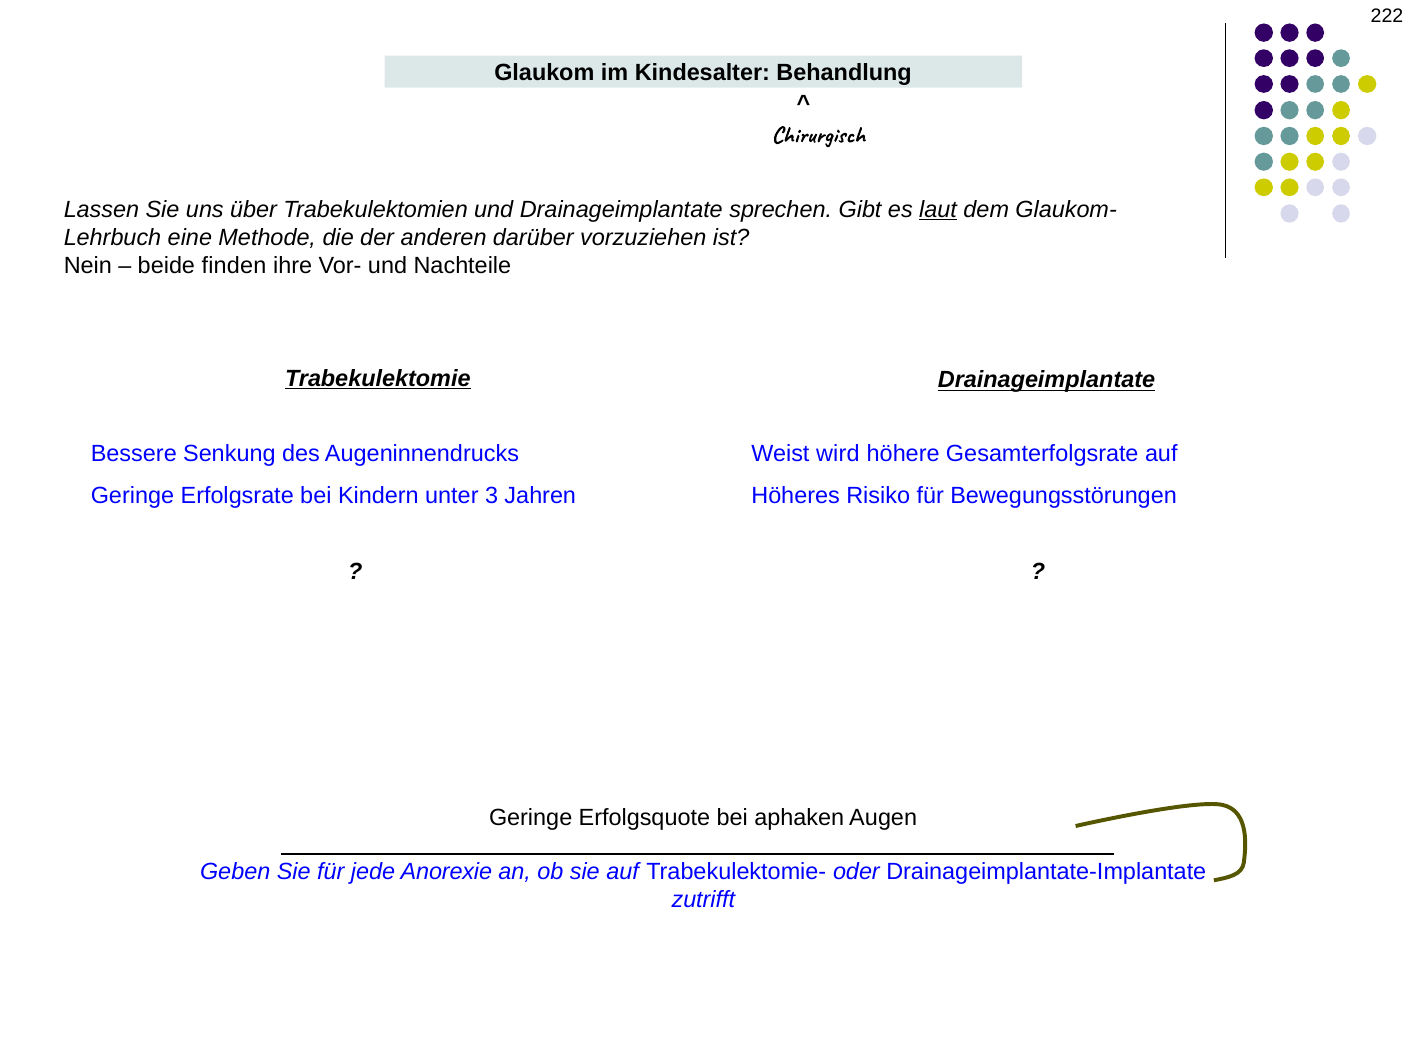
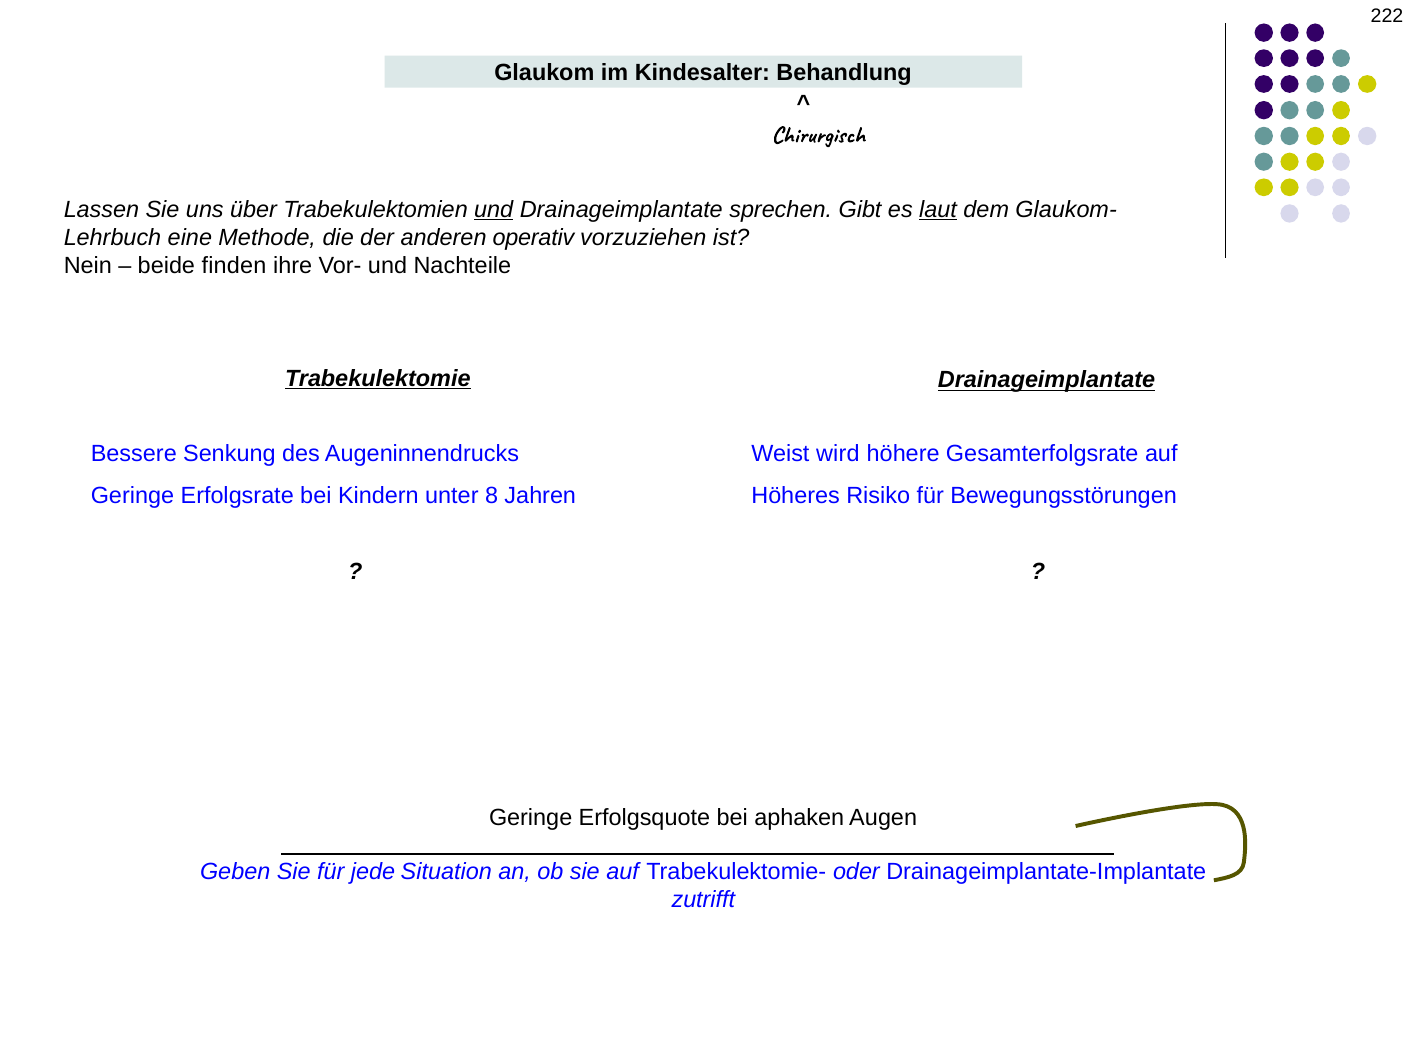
und underline: none -> present (494, 210)
darüber: darüber -> operativ (533, 238)
3: 3 -> 8 (492, 496)
Anorexie: Anorexie -> Situation (446, 872)
